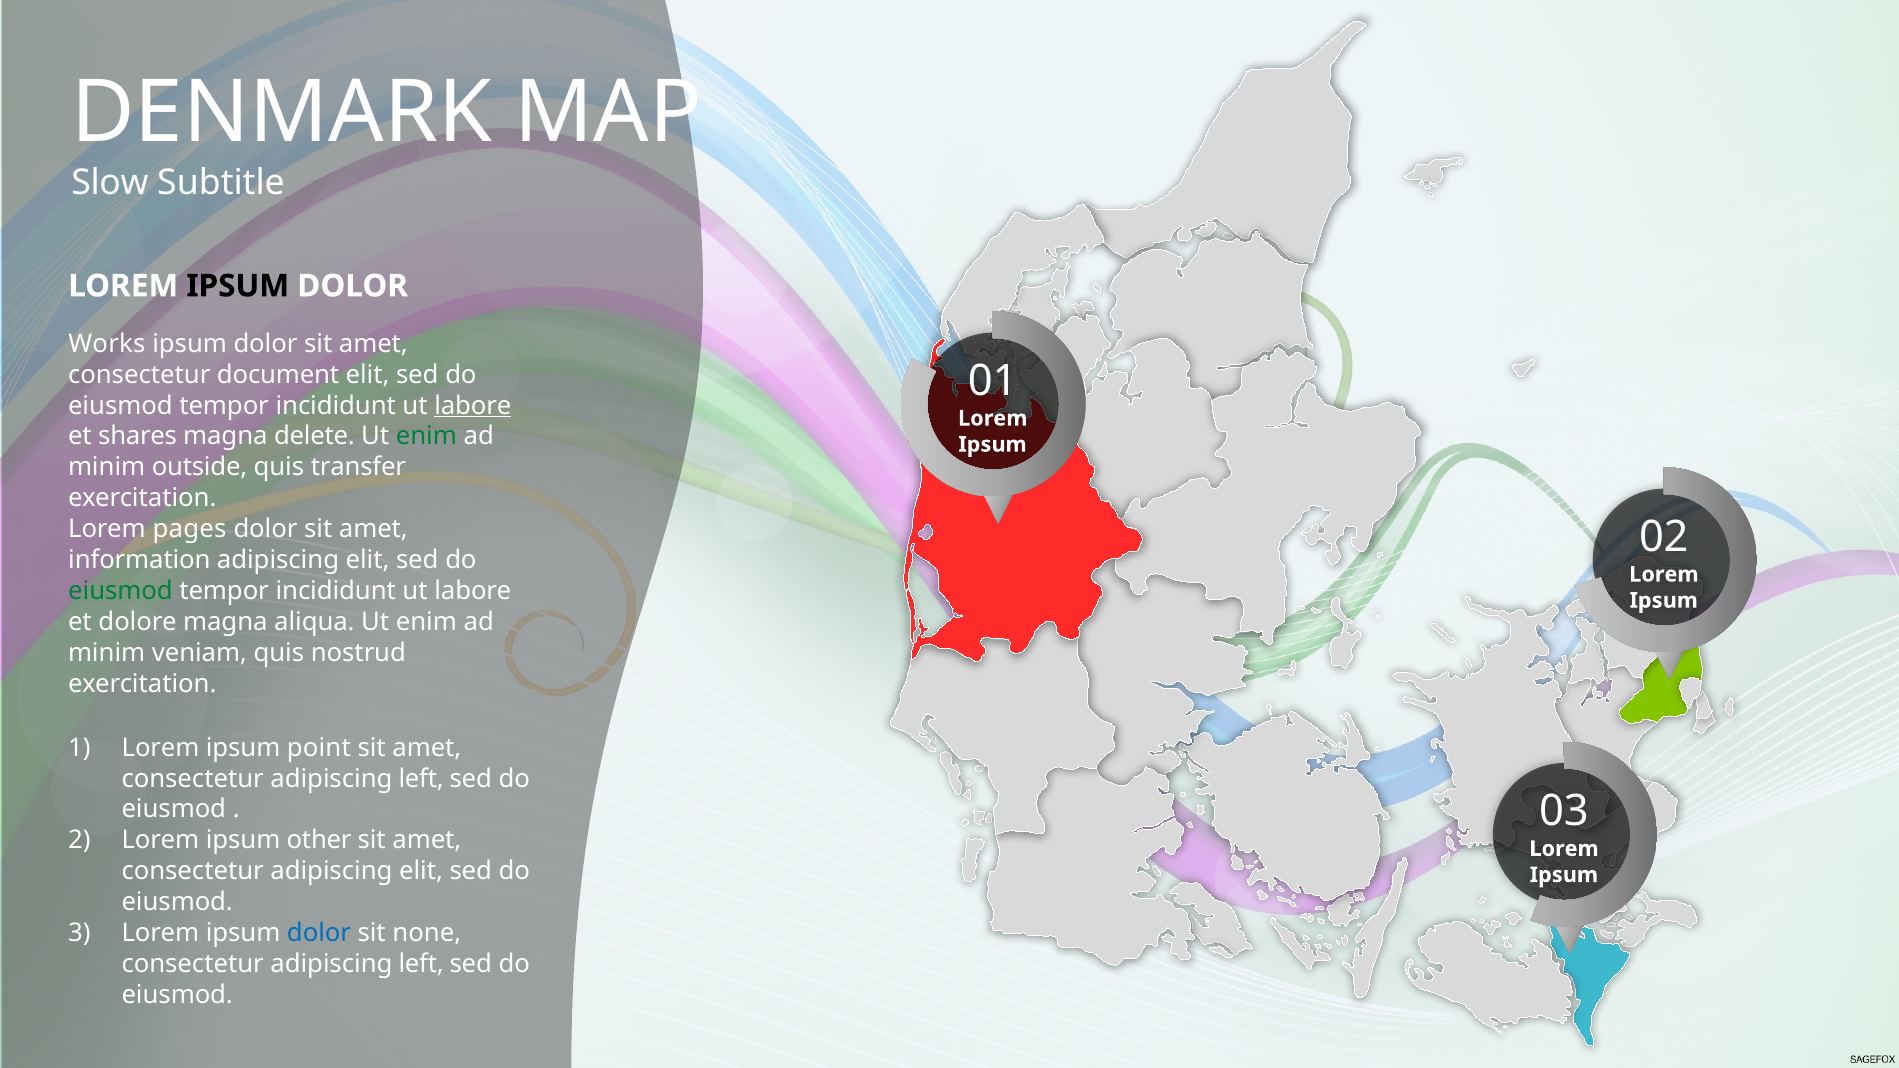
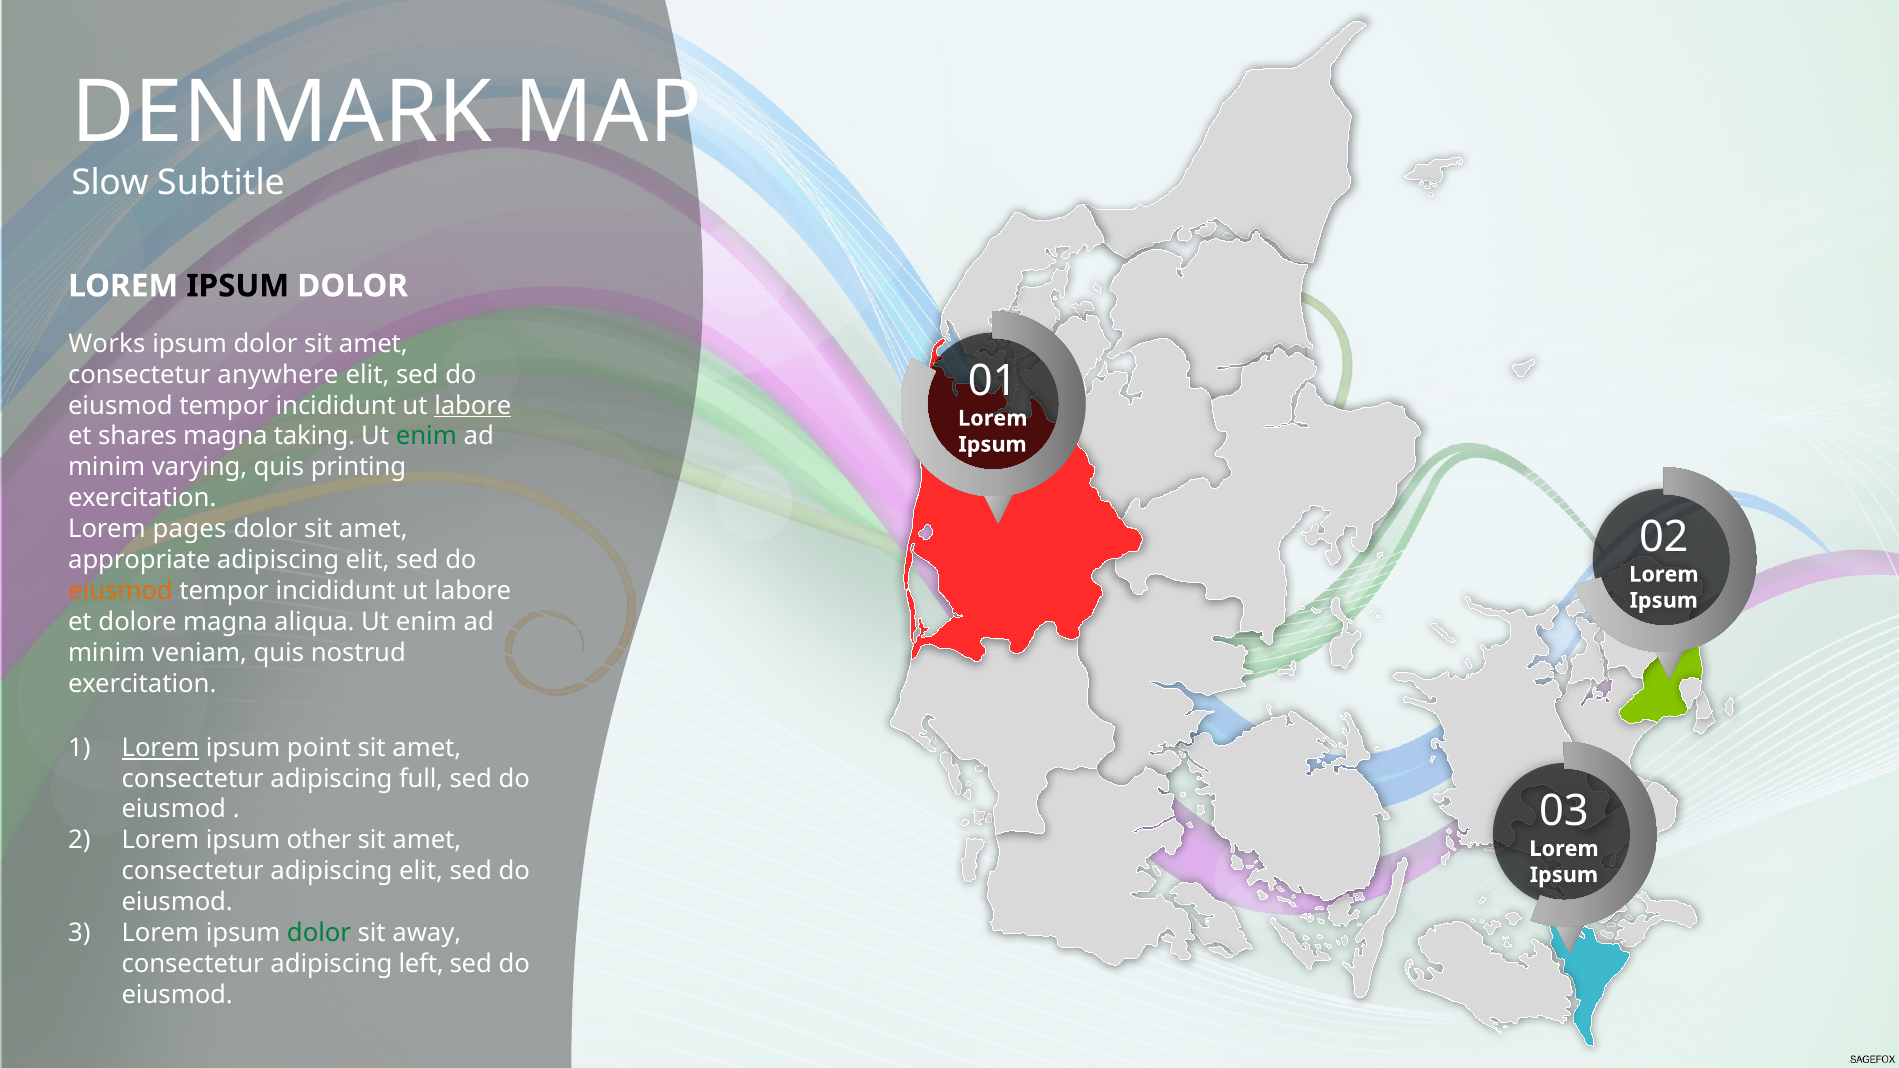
document: document -> anywhere (278, 375)
delete: delete -> taking (314, 436)
outside: outside -> varying (199, 467)
transfer: transfer -> printing (358, 467)
information: information -> appropriate (139, 560)
eiusmod colour: green -> orange (120, 591)
Lorem underline: none -> present (161, 748)
left: left -> full (421, 779)
dolor colour: blue -> green (319, 933)
none: none -> away (427, 933)
